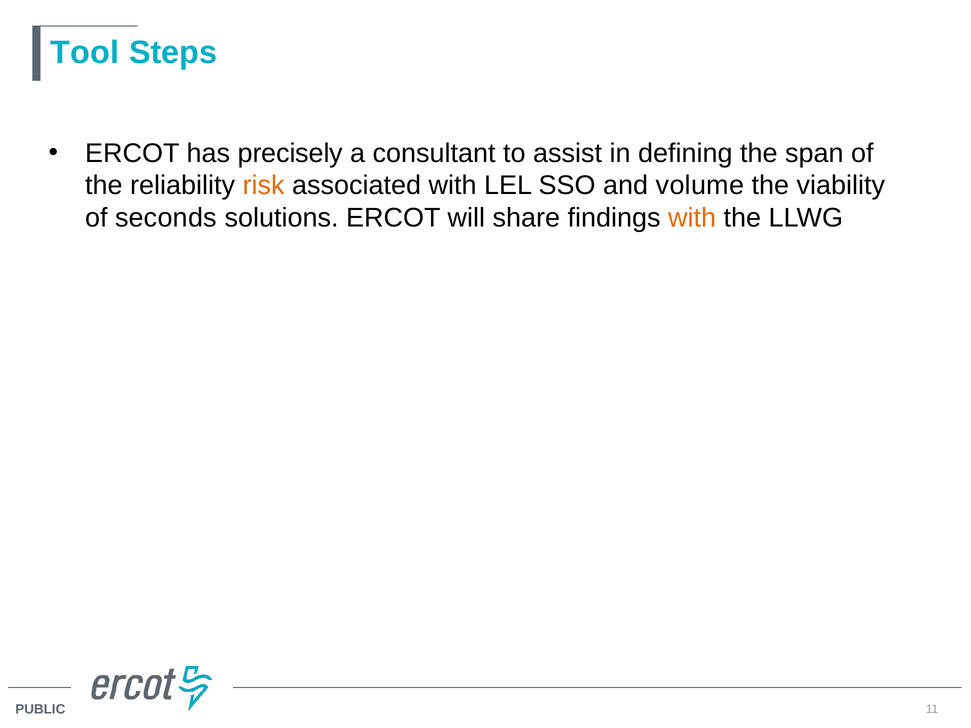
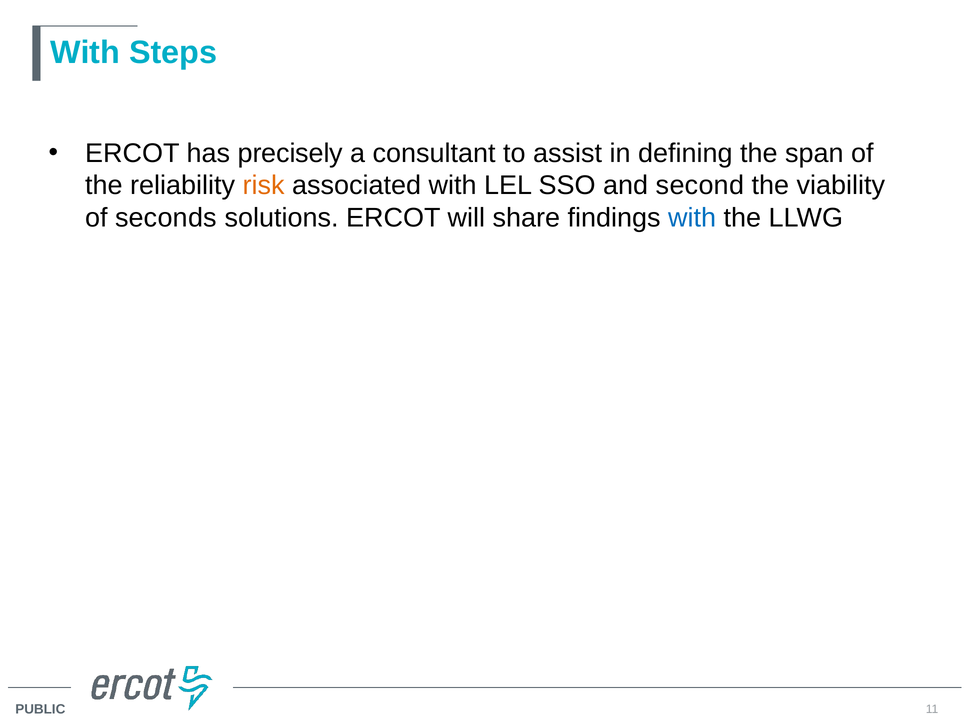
Tool: Tool -> With (85, 52)
volume: volume -> second (700, 186)
with colour: orange -> blue (692, 218)
